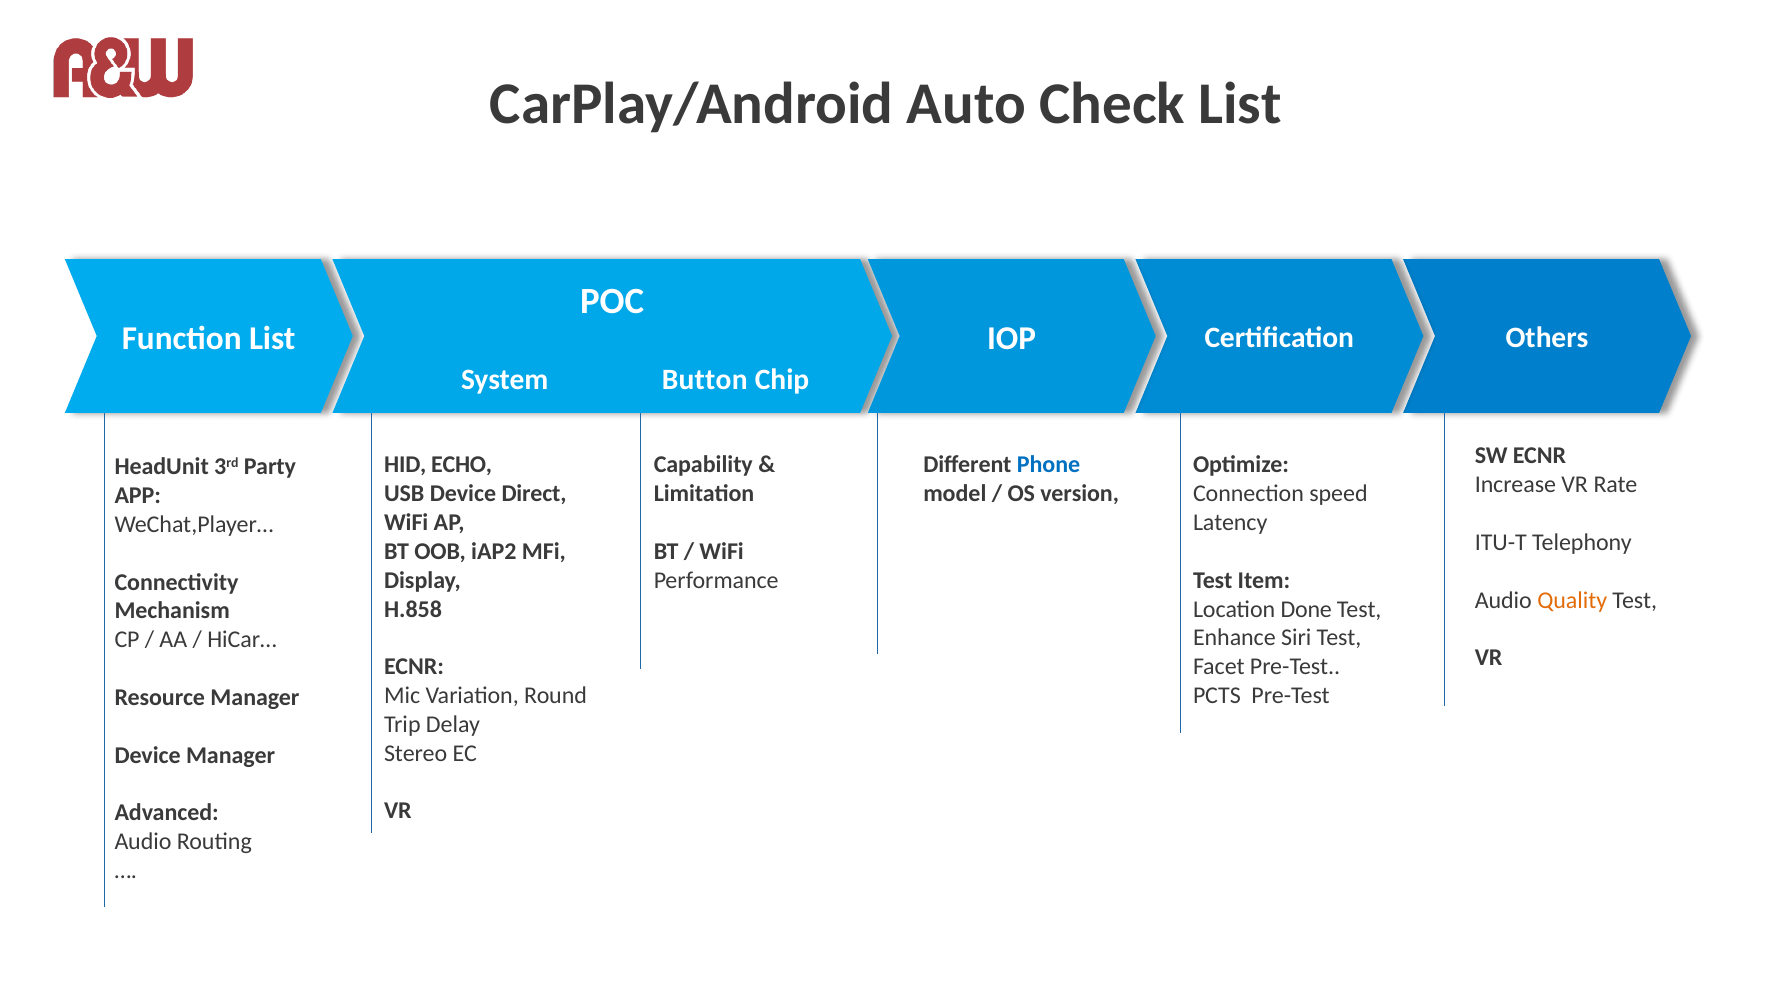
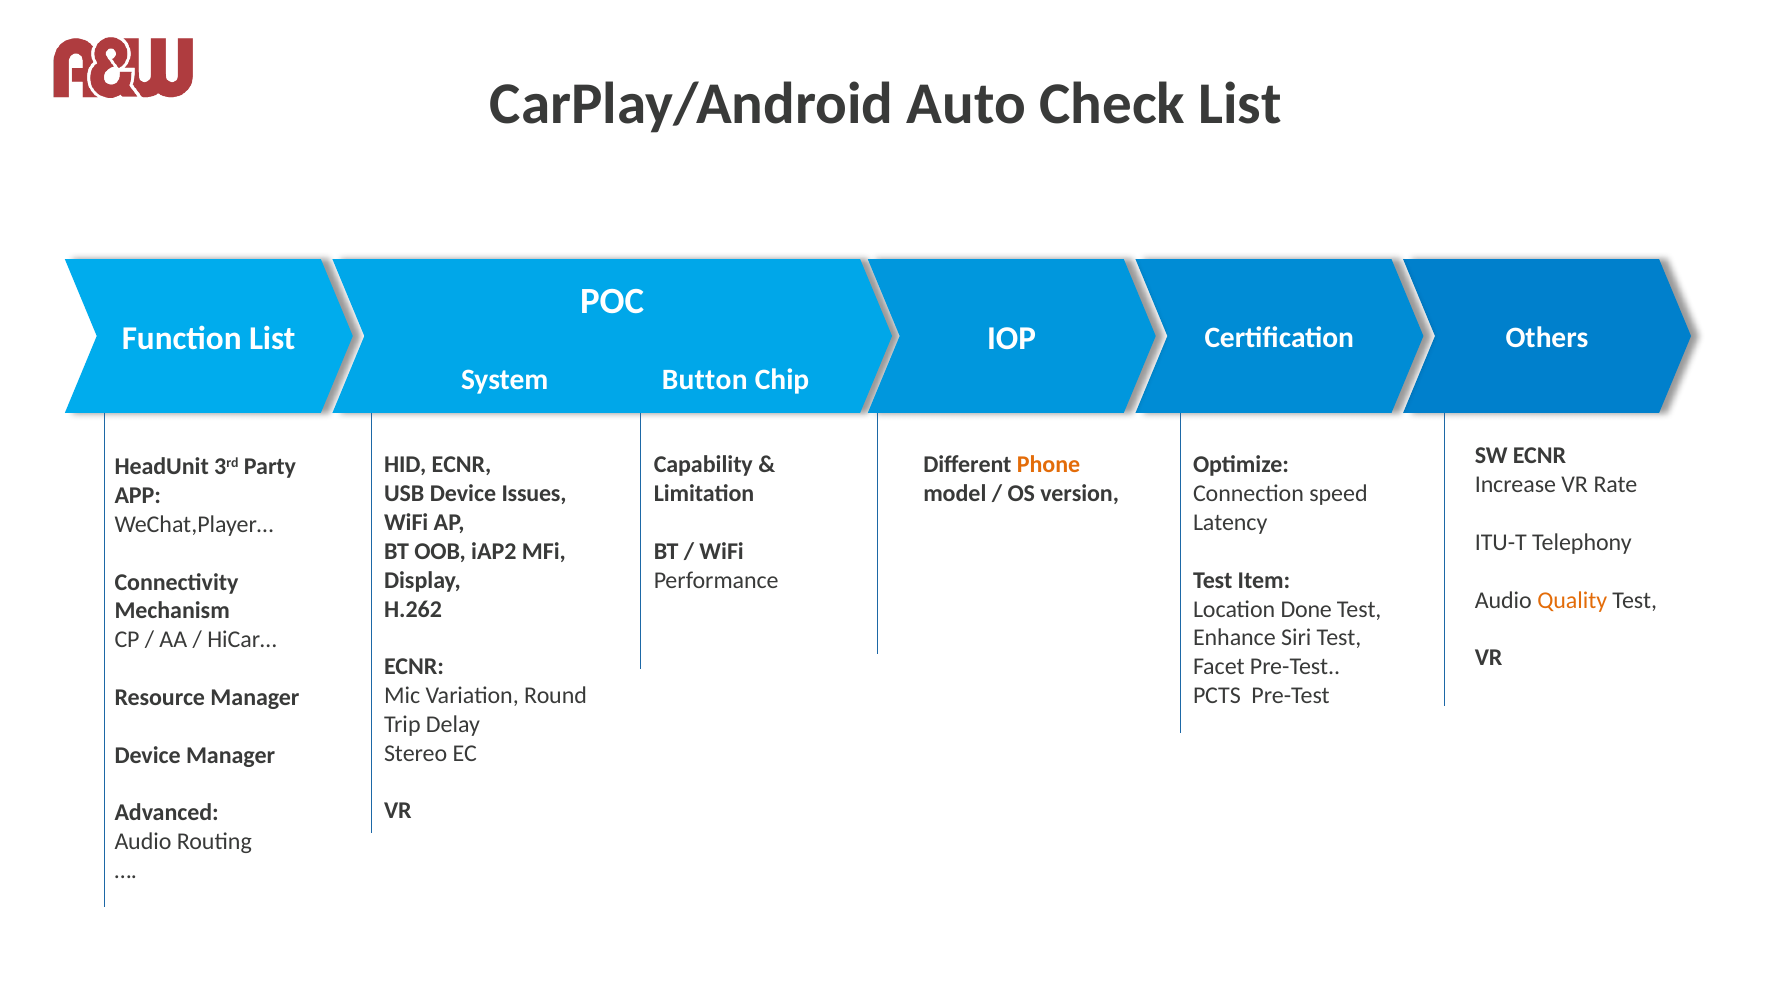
HID ECHO: ECHO -> ECNR (461, 465)
Phone colour: blue -> orange (1049, 465)
Direct: Direct -> Issues (534, 494)
H.858: H.858 -> H.262 (413, 609)
